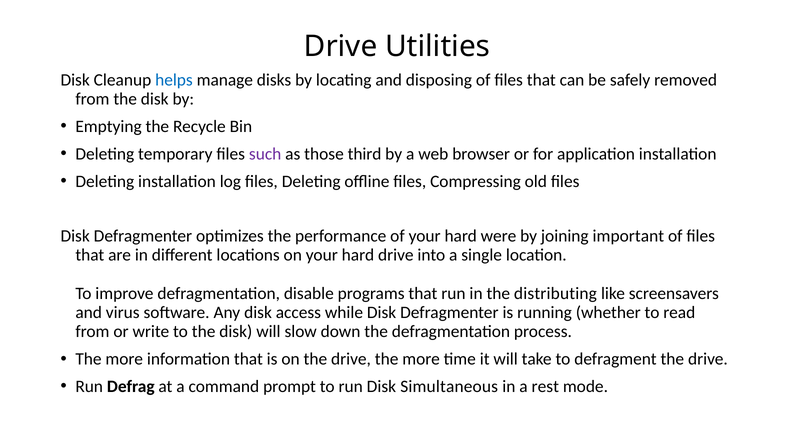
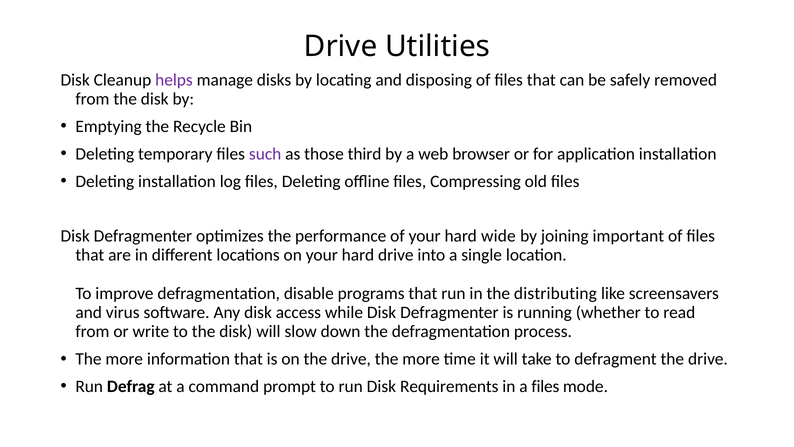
helps colour: blue -> purple (174, 80)
were: were -> wide (498, 236)
Simultaneous: Simultaneous -> Requirements (449, 386)
a rest: rest -> files (545, 386)
